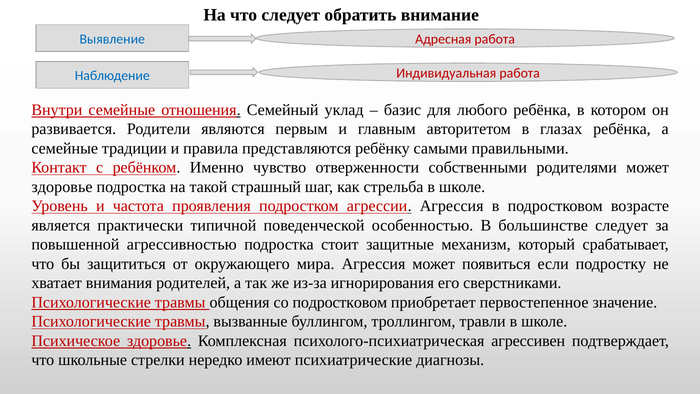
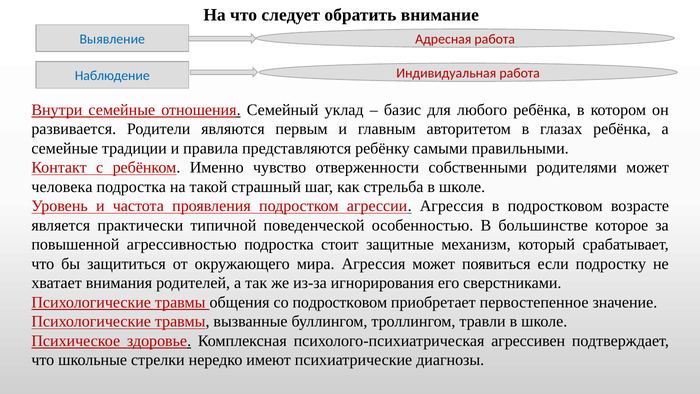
здоровье: здоровье -> человека (62, 187)
большинстве следует: следует -> которое (622, 225)
